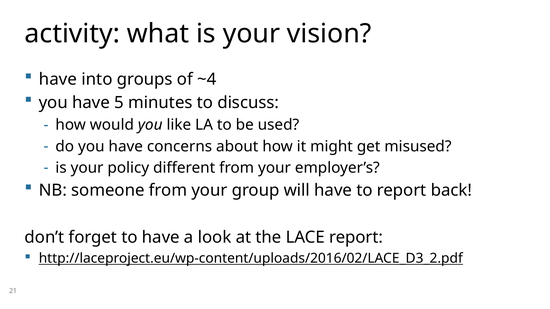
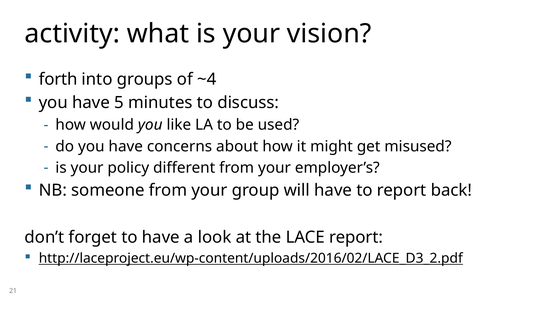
have: have -> forth (58, 79)
